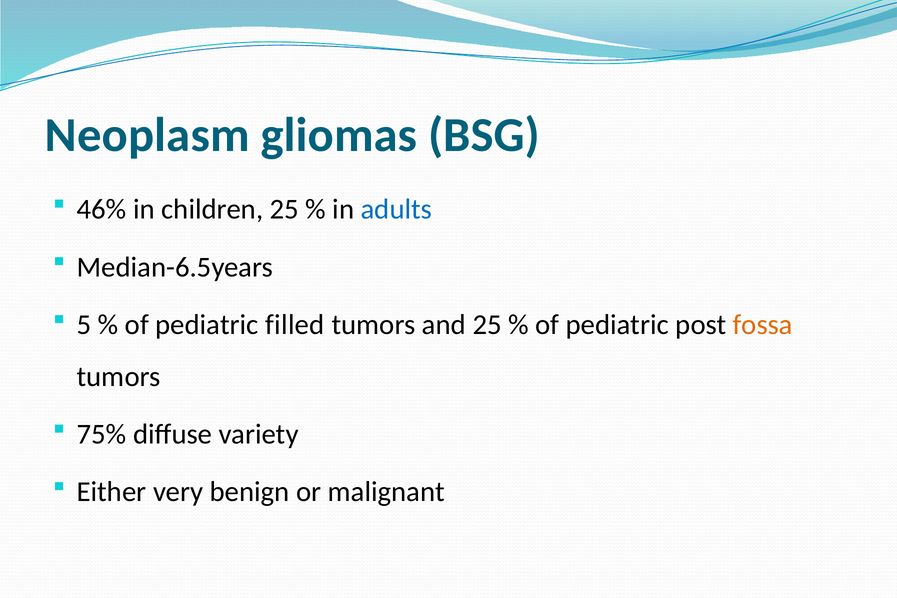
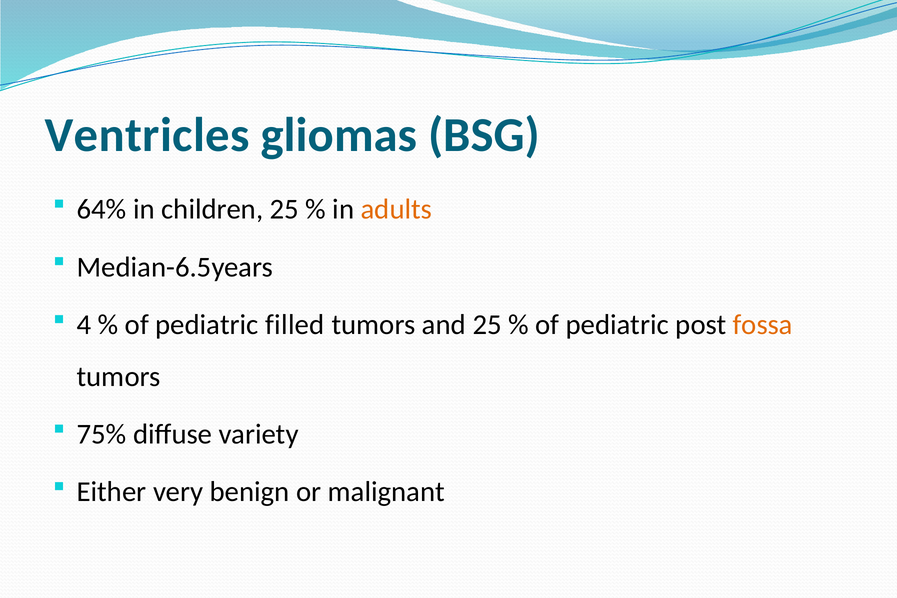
Neoplasm: Neoplasm -> Ventricles (147, 135)
46%: 46% -> 64% (102, 209)
adults colour: blue -> orange (396, 209)
5: 5 -> 4 (84, 325)
